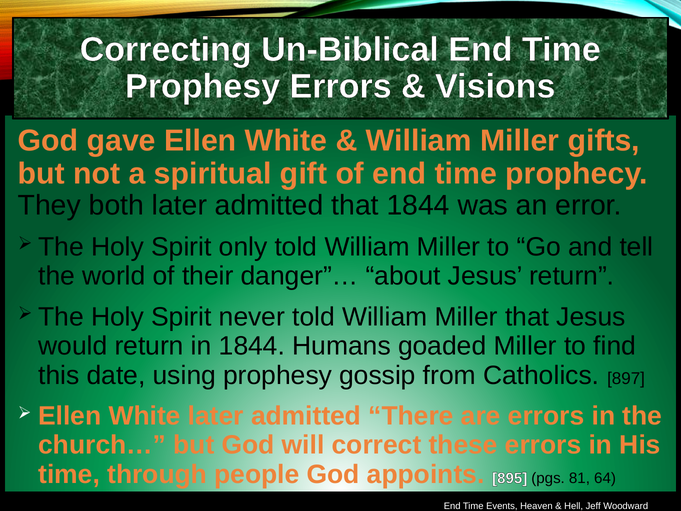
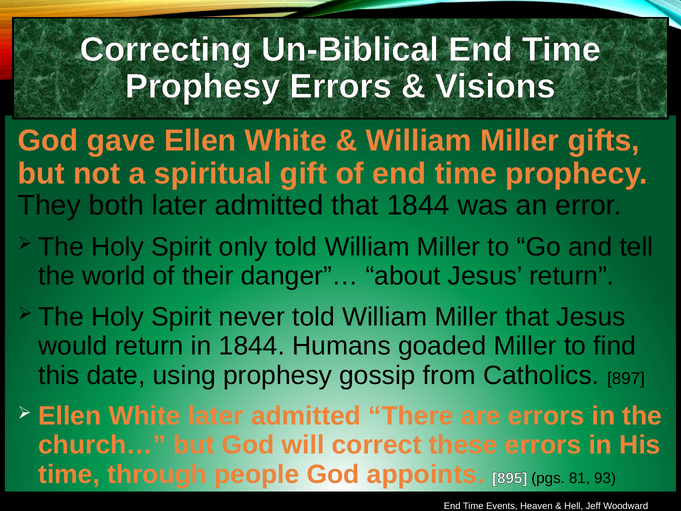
64: 64 -> 93 (605, 478)
